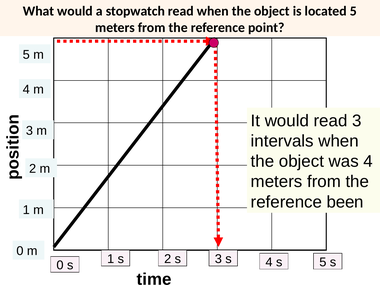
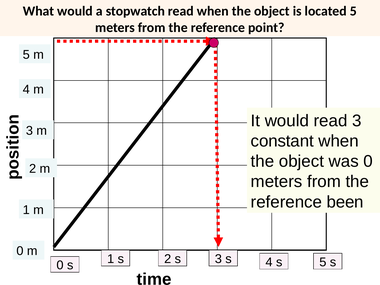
intervals: intervals -> constant (282, 141)
was 4: 4 -> 0 (368, 161)
